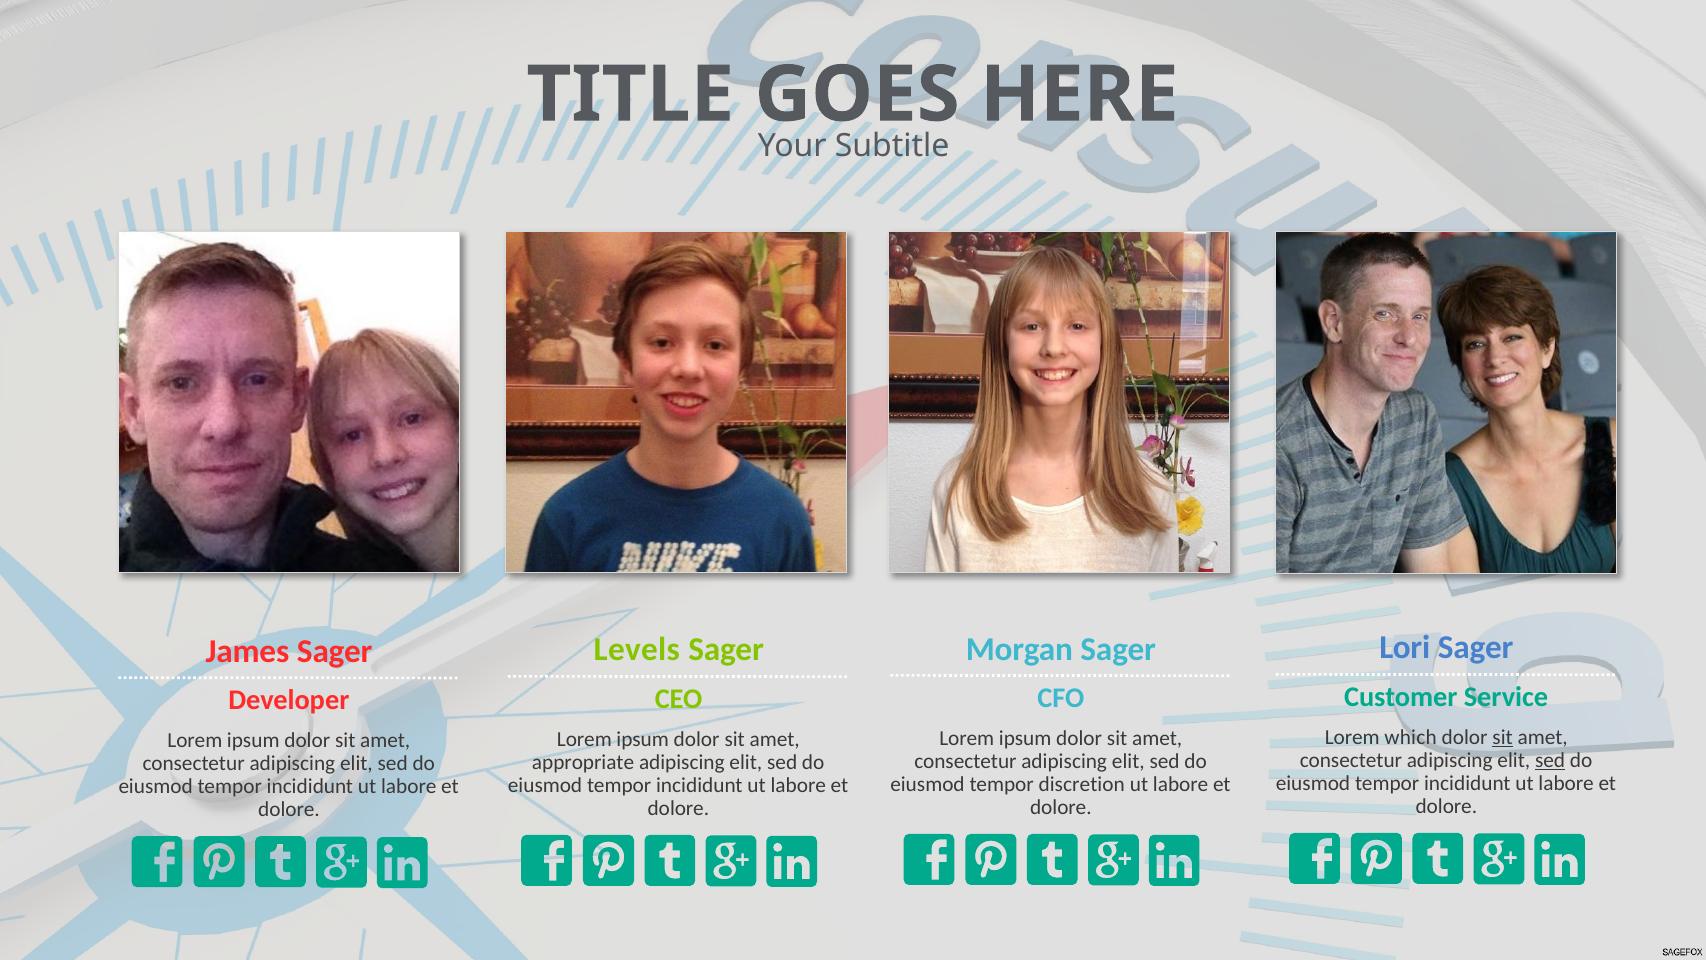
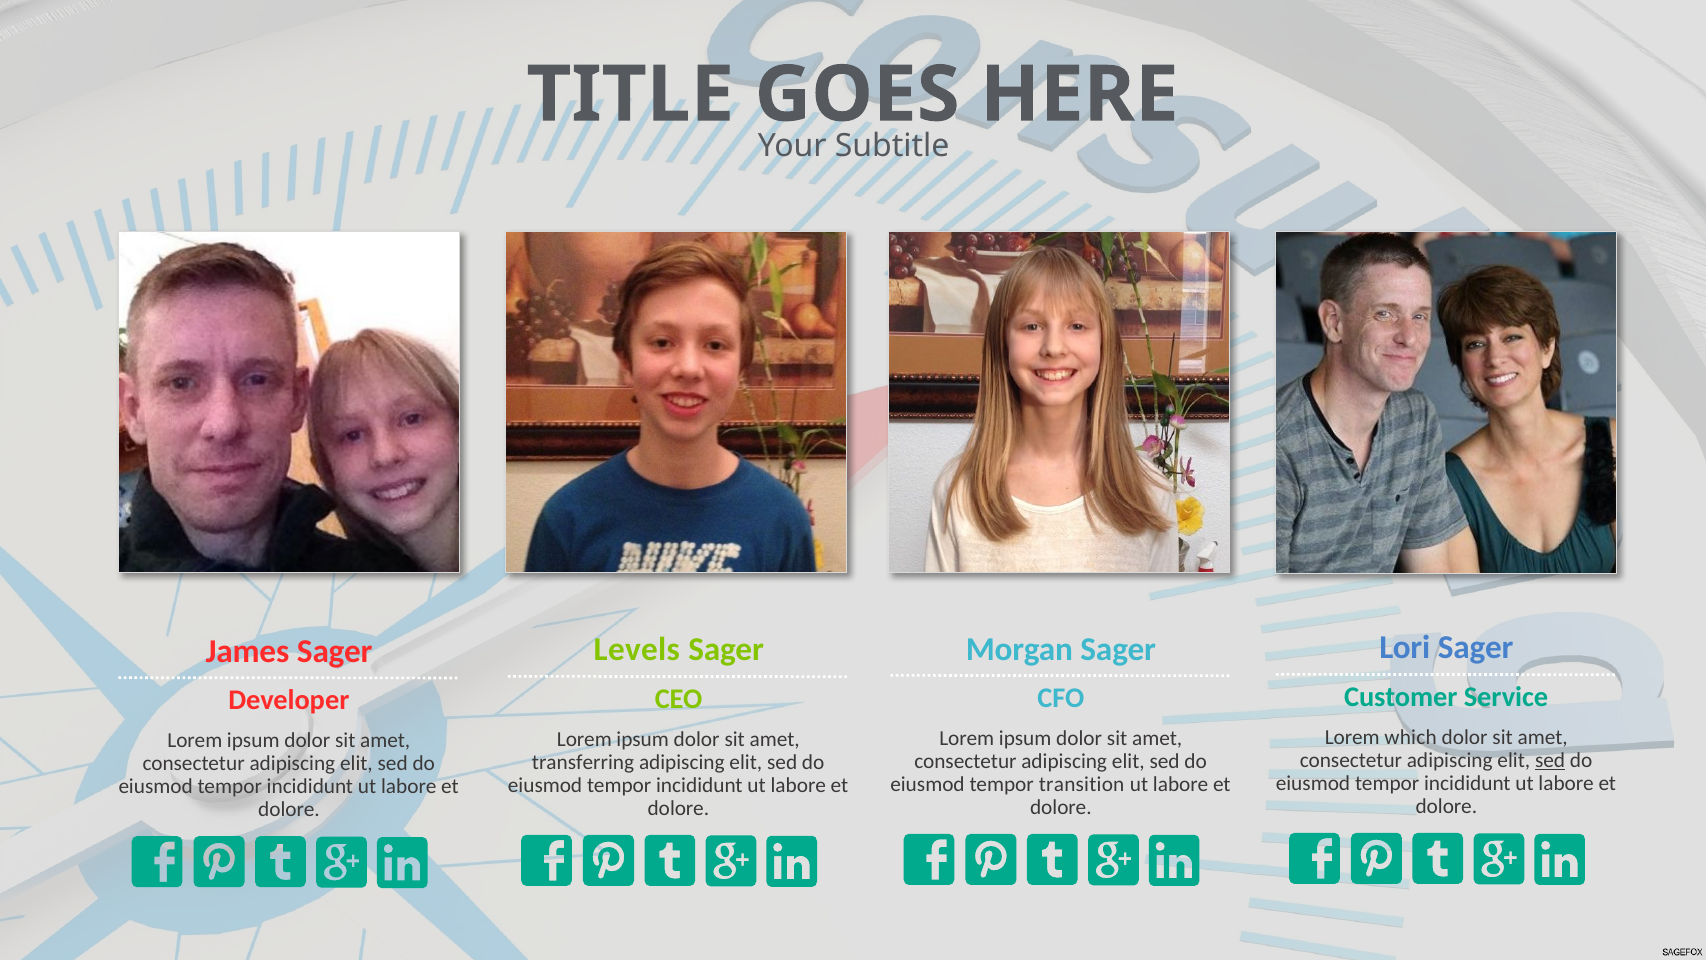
sit underline: present -> none (1503, 737)
appropriate: appropriate -> transferring (583, 762)
discretion: discretion -> transition (1082, 784)
